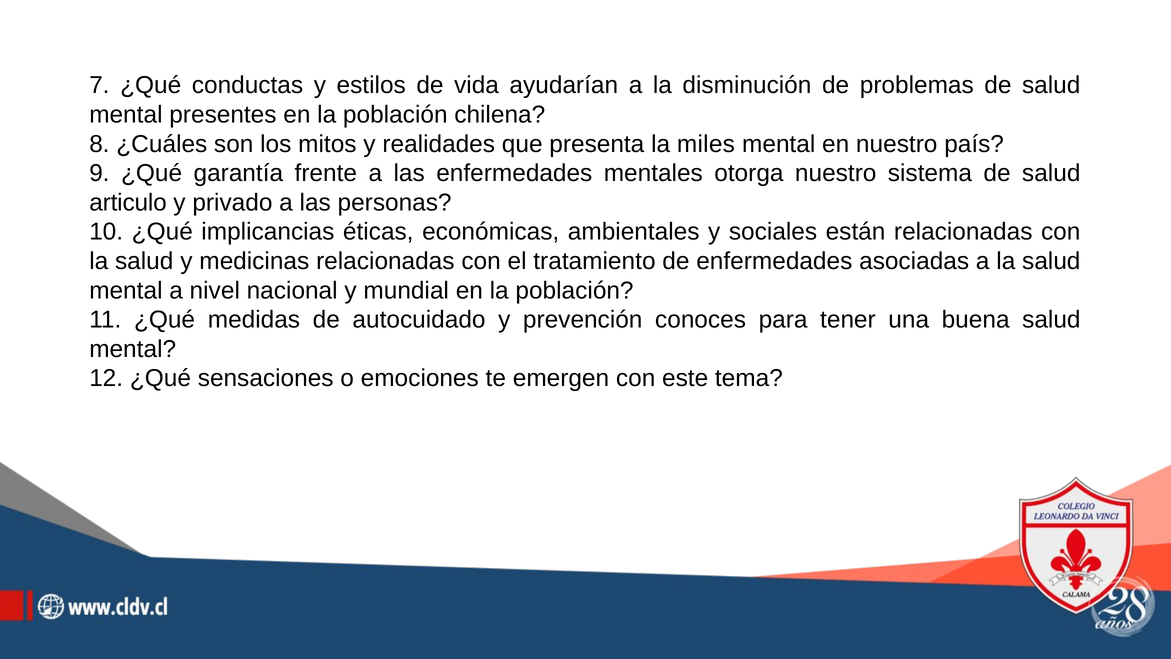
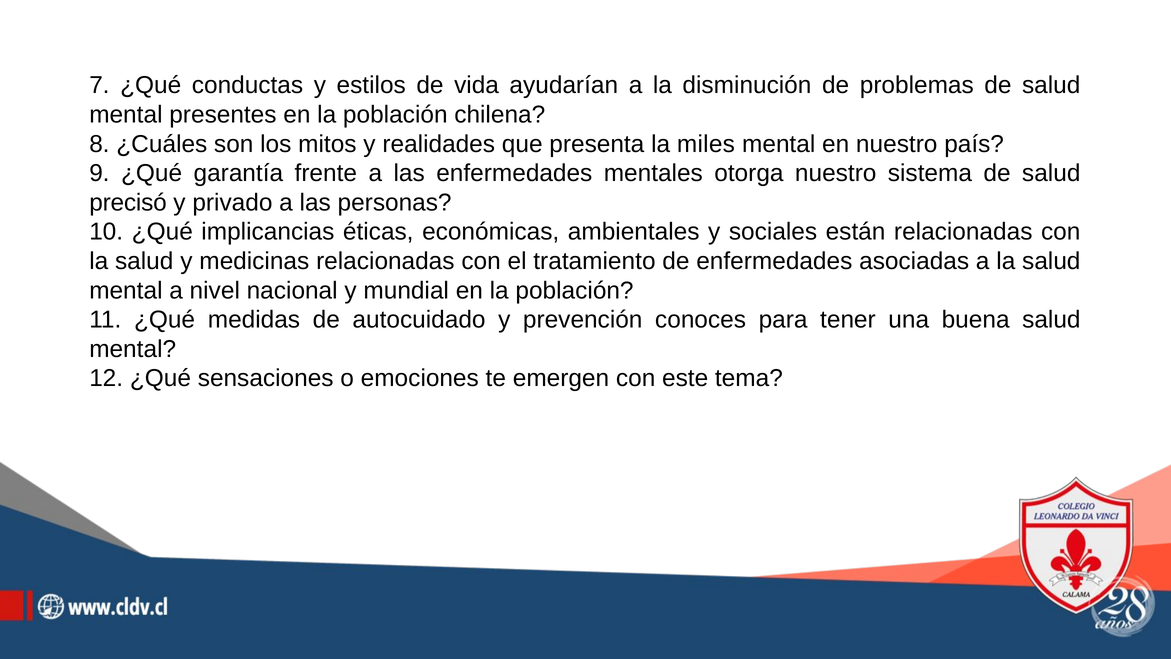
articulo: articulo -> precisó (128, 203)
